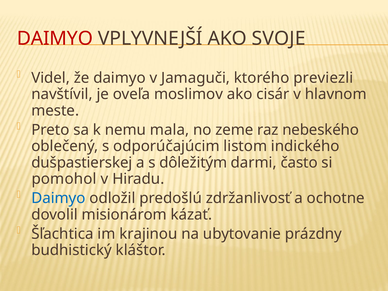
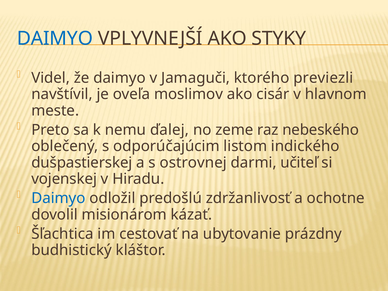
DAIMYO colour: red -> blue (55, 39)
SVOJE: SVOJE -> STYKY (279, 39)
mala: mala -> ďalej (169, 130)
dôležitým: dôležitým -> ostrovnej (193, 163)
často: často -> učiteľ (299, 163)
pomohol: pomohol -> vojenskej (64, 179)
krajinou: krajinou -> cestovať (148, 234)
